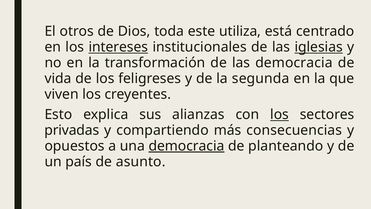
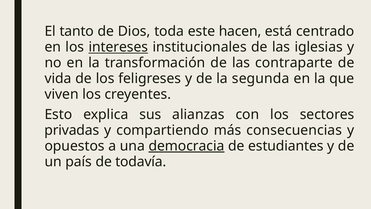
otros: otros -> tanto (77, 31)
utiliza: utiliza -> hacen (240, 31)
iglesias underline: present -> none (319, 47)
las democracia: democracia -> contraparte (294, 63)
los underline: present -> none (280, 114)
planteando: planteando -> estudiantes (286, 146)
asunto: asunto -> todavía (141, 162)
